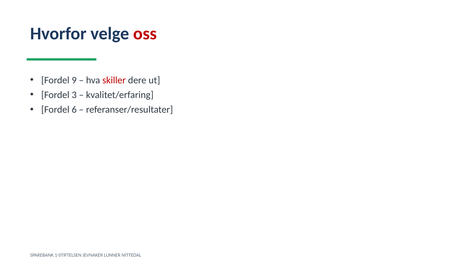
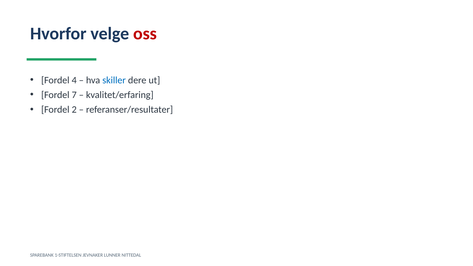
9: 9 -> 4 (74, 80)
skiller colour: red -> blue (114, 80)
3: 3 -> 7 (74, 95)
6: 6 -> 2 (74, 110)
